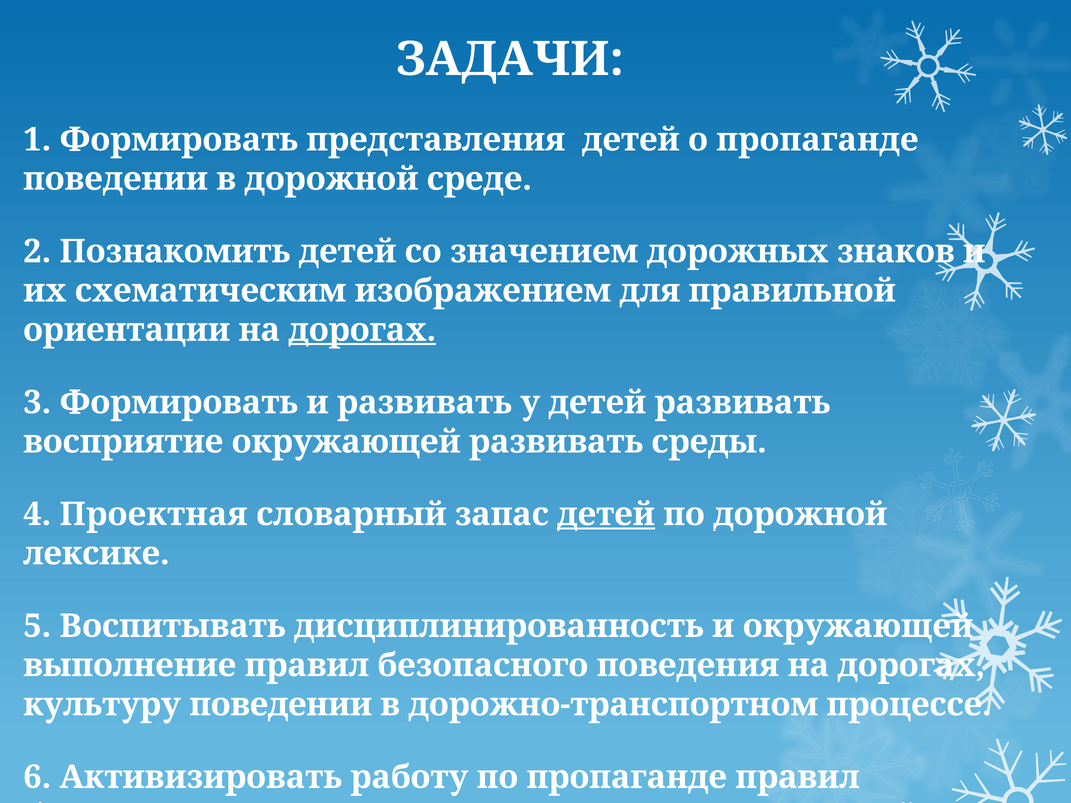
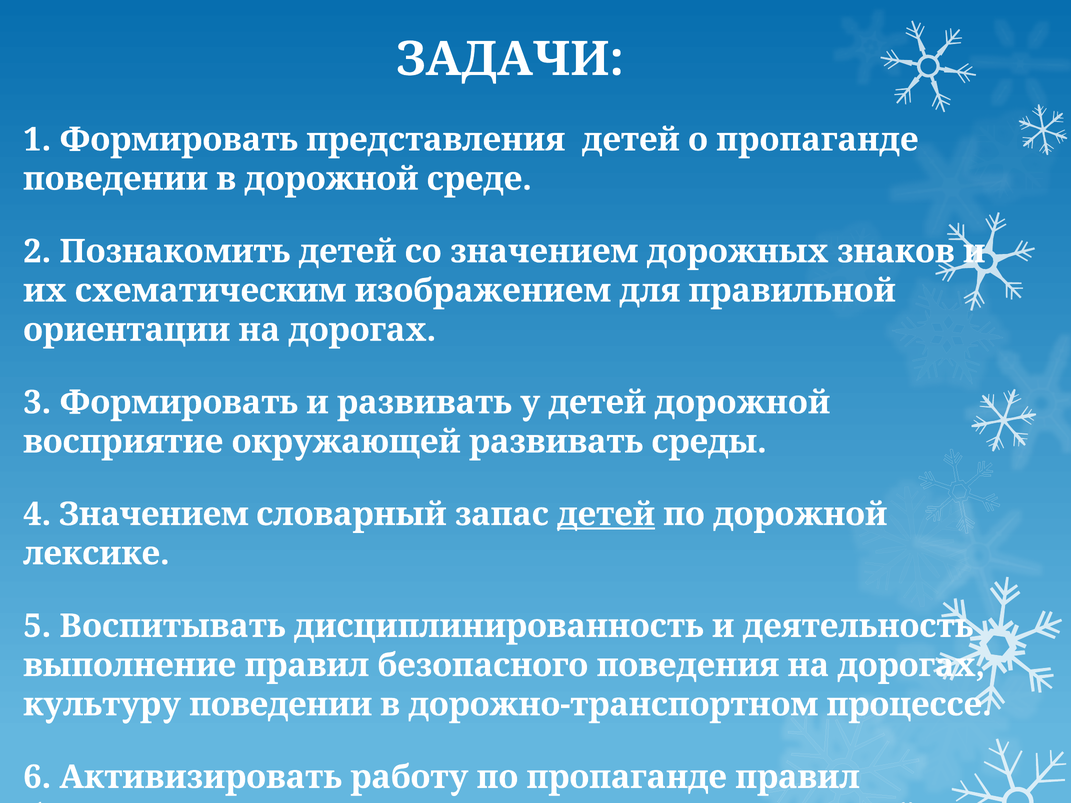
дорогах underline: present -> none (362, 330)
детей развивать: развивать -> дорожной (742, 403)
4 Проектная: Проектная -> Значением (154, 514)
и окружающей: окружающей -> деятельность (858, 626)
